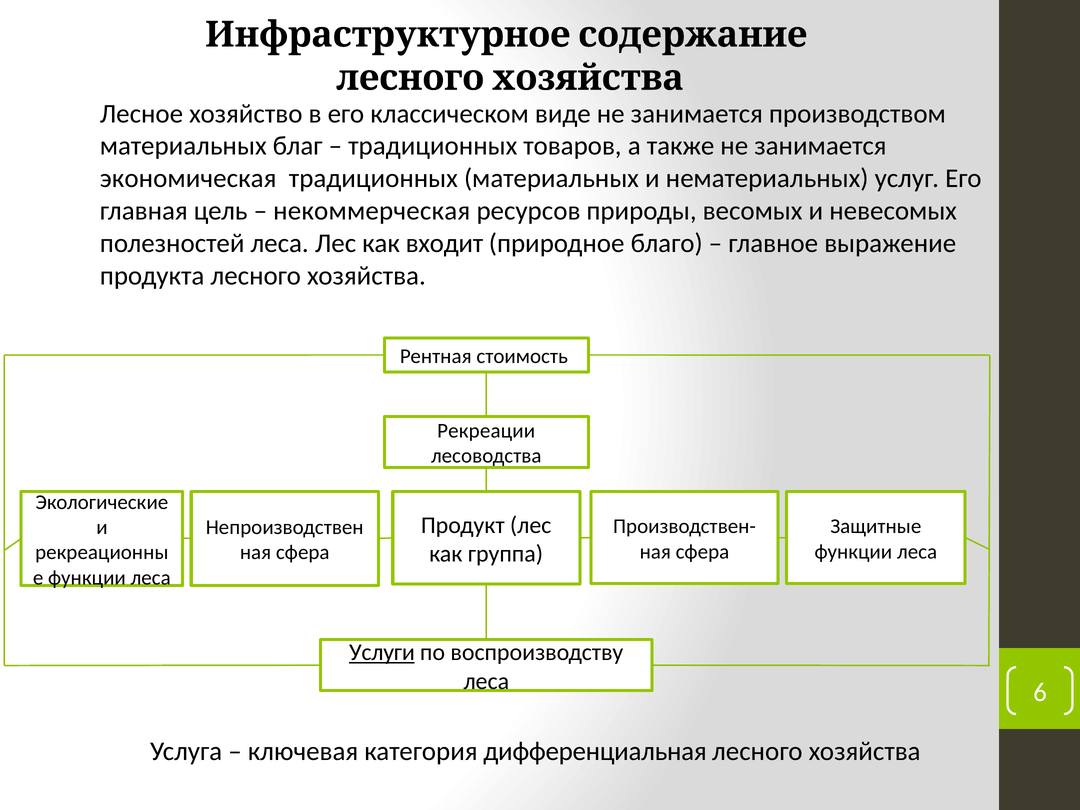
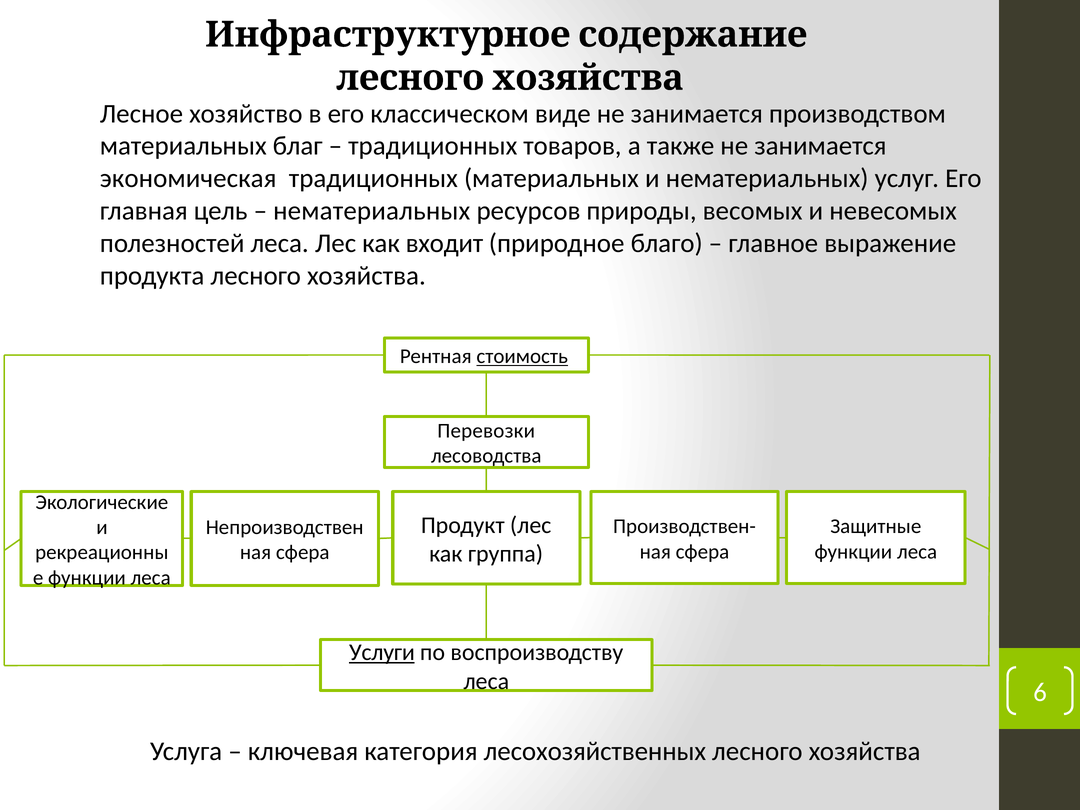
некоммерческая: некоммерческая -> нематериальных (372, 211)
стоимость underline: none -> present (522, 356)
Рекреации: Рекреации -> Перевозки (486, 431)
дифференциальная: дифференциальная -> лесохозяйственных (595, 752)
